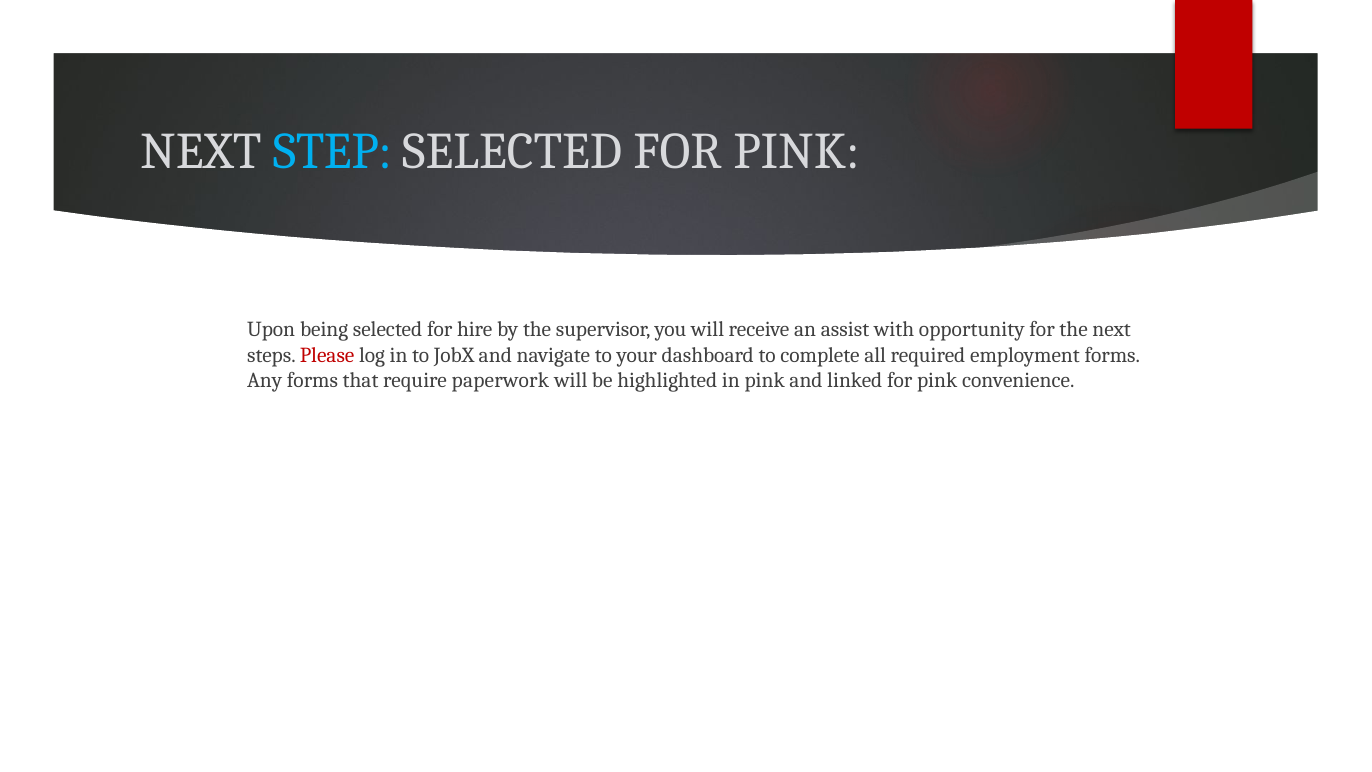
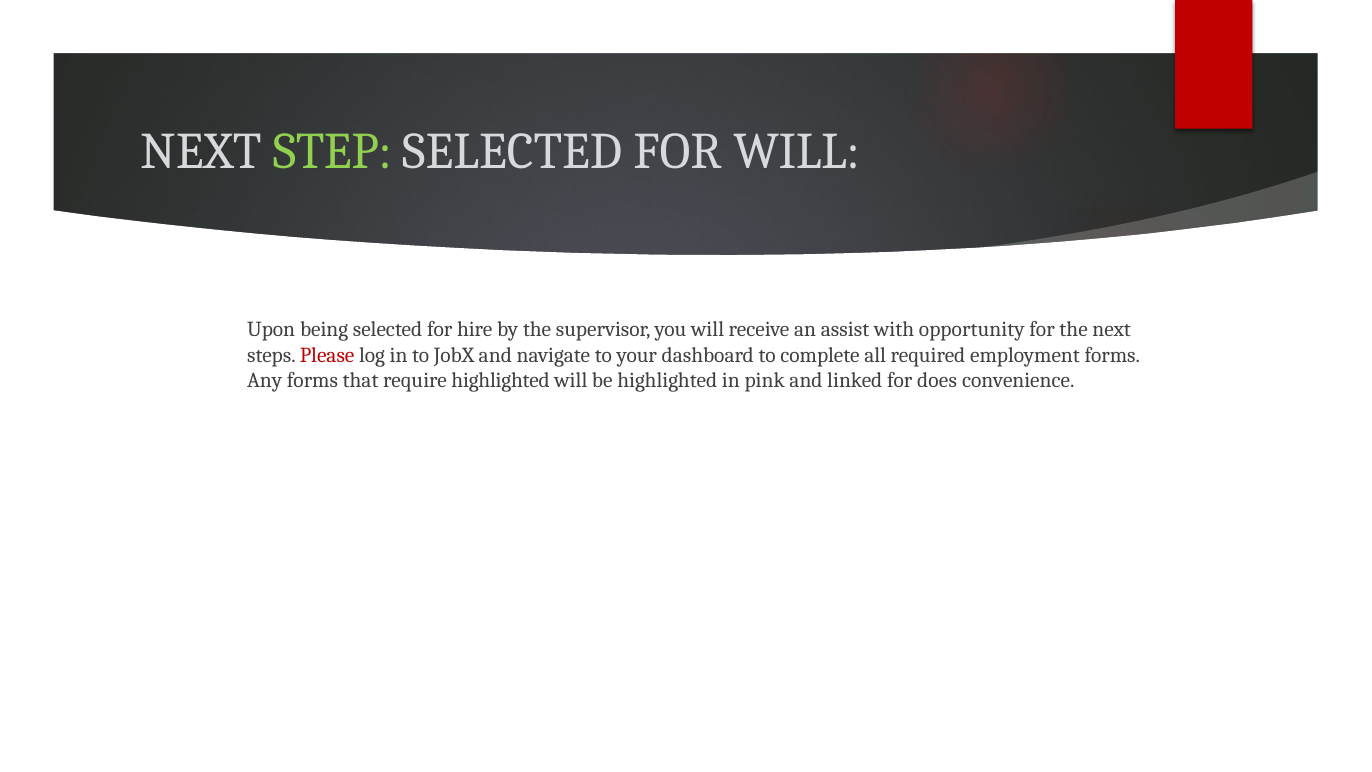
STEP colour: light blue -> light green (332, 151)
SELECTED FOR PINK: PINK -> WILL (797, 151)
require paperwork: paperwork -> highlighted (501, 381)
linked for pink: pink -> does (937, 381)
